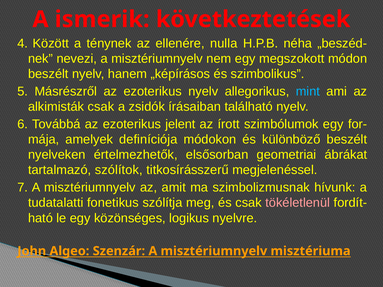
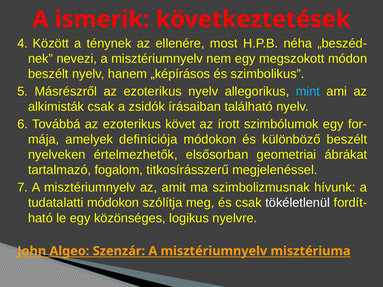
nulla: nulla -> most (224, 43)
jelent: jelent -> követ (180, 124)
szólítok: szólítok -> fogalom (119, 170)
tudatalatti fonetikus: fonetikus -> módokon (113, 203)
tökéletlenül colour: pink -> white (298, 203)
